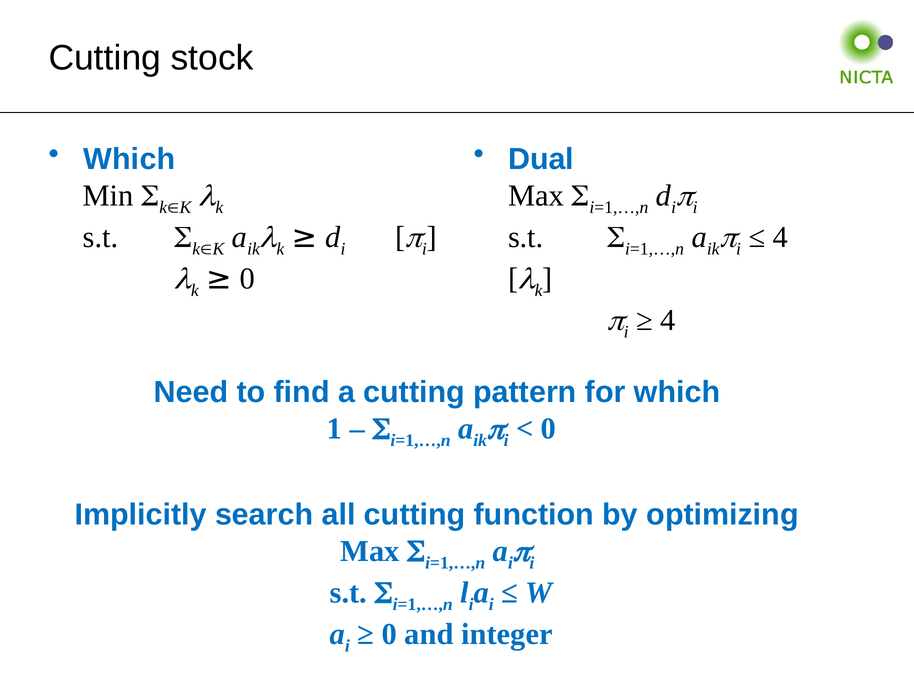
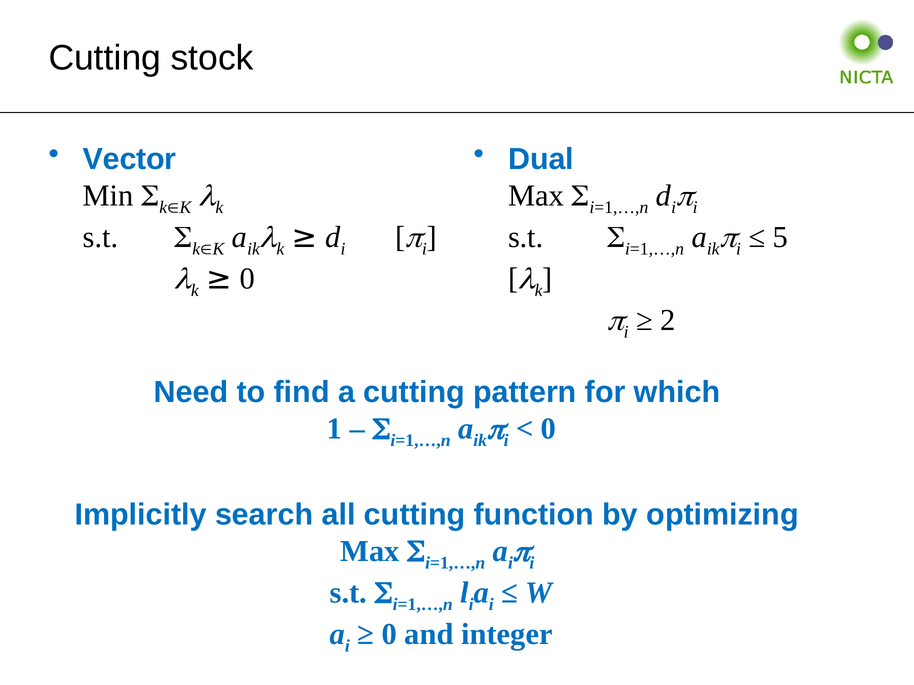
Which: Which -> Vector (130, 159)
4: 4 -> 5 (780, 237)
4: 4 -> 2 (668, 320)
